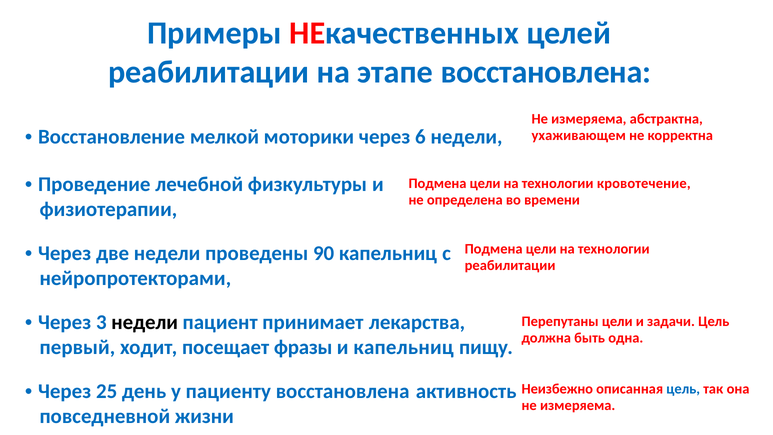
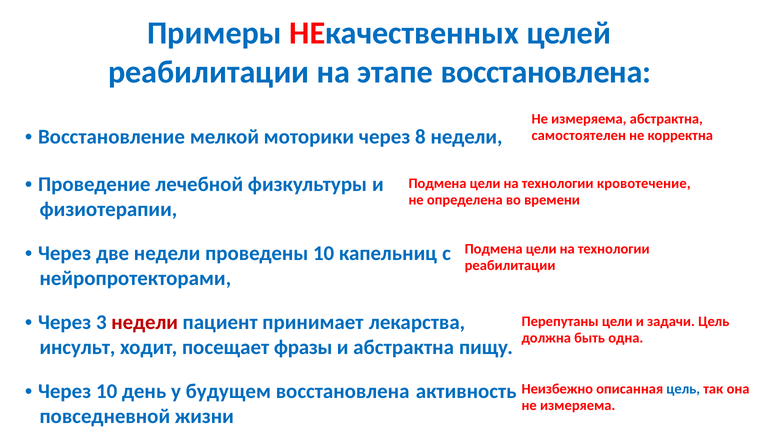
6: 6 -> 8 (420, 137)
ухаживающем: ухаживающем -> самостоятелен (579, 135)
проведены 90: 90 -> 10 (324, 253)
недели colour: black -> red (145, 322)
первый: первый -> инсульт (77, 347)
и капельниц: капельниц -> абстрактна (404, 347)
Через 25: 25 -> 10 (107, 391)
пациенту: пациенту -> будущем (228, 391)
